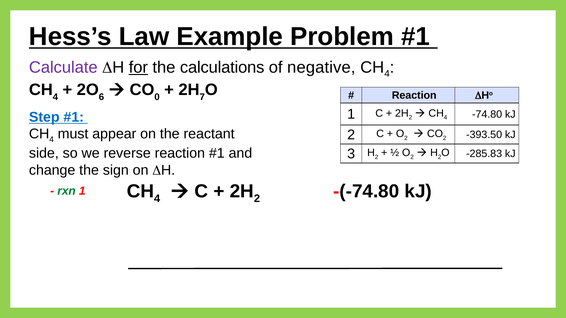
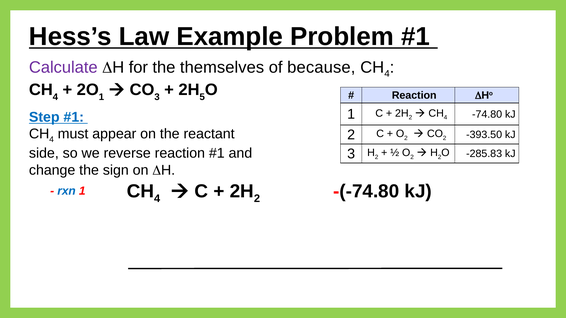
for underline: present -> none (138, 67)
calculations: calculations -> themselves (222, 67)
negative: negative -> because (321, 67)
6: 6 -> 1 (101, 97)
0: 0 -> 3 (157, 97)
7: 7 -> 5 (202, 97)
rxn colour: green -> blue (67, 191)
